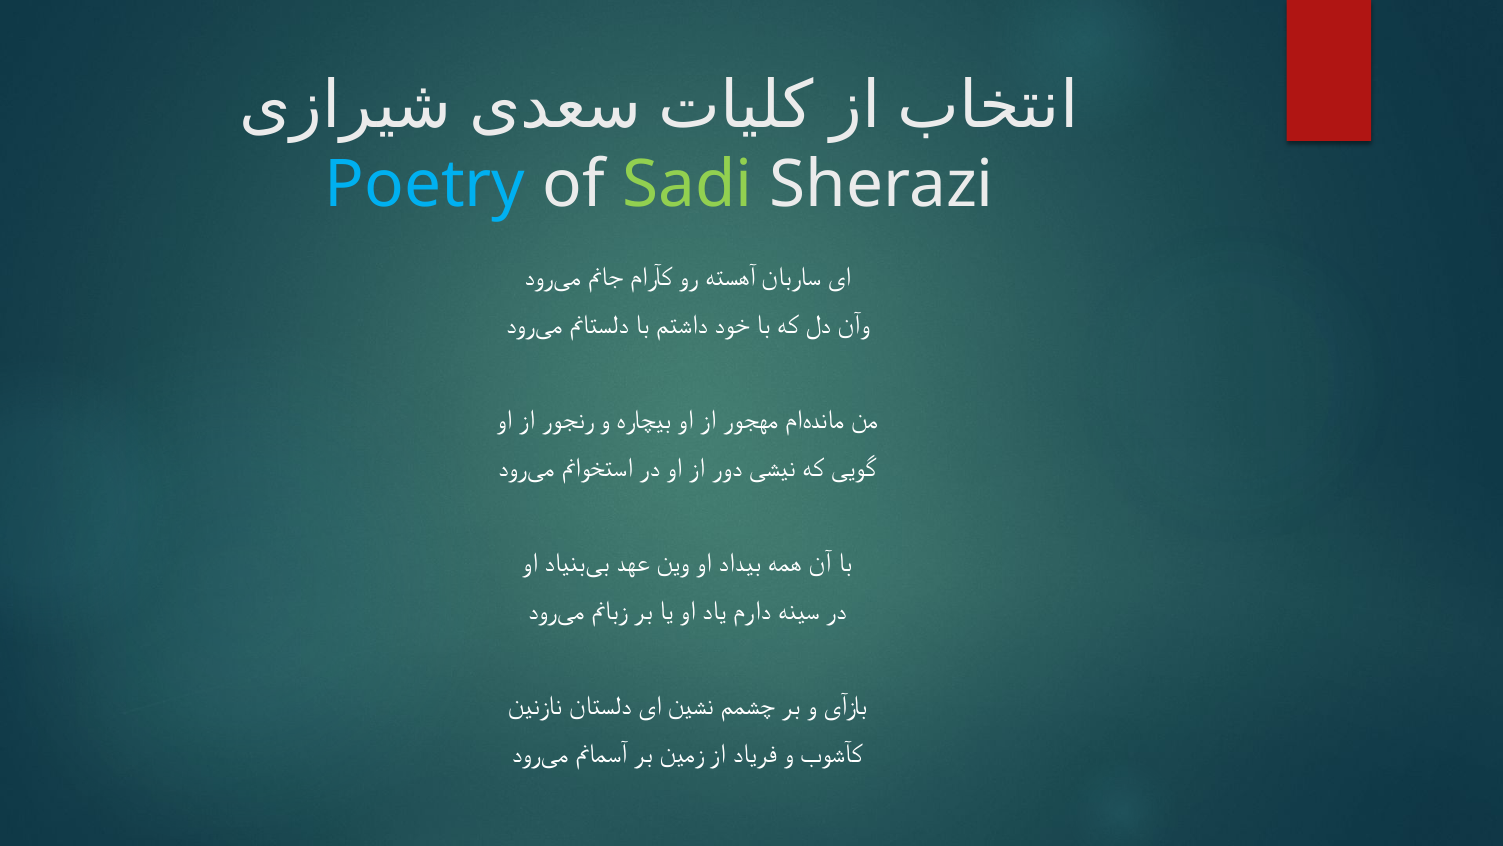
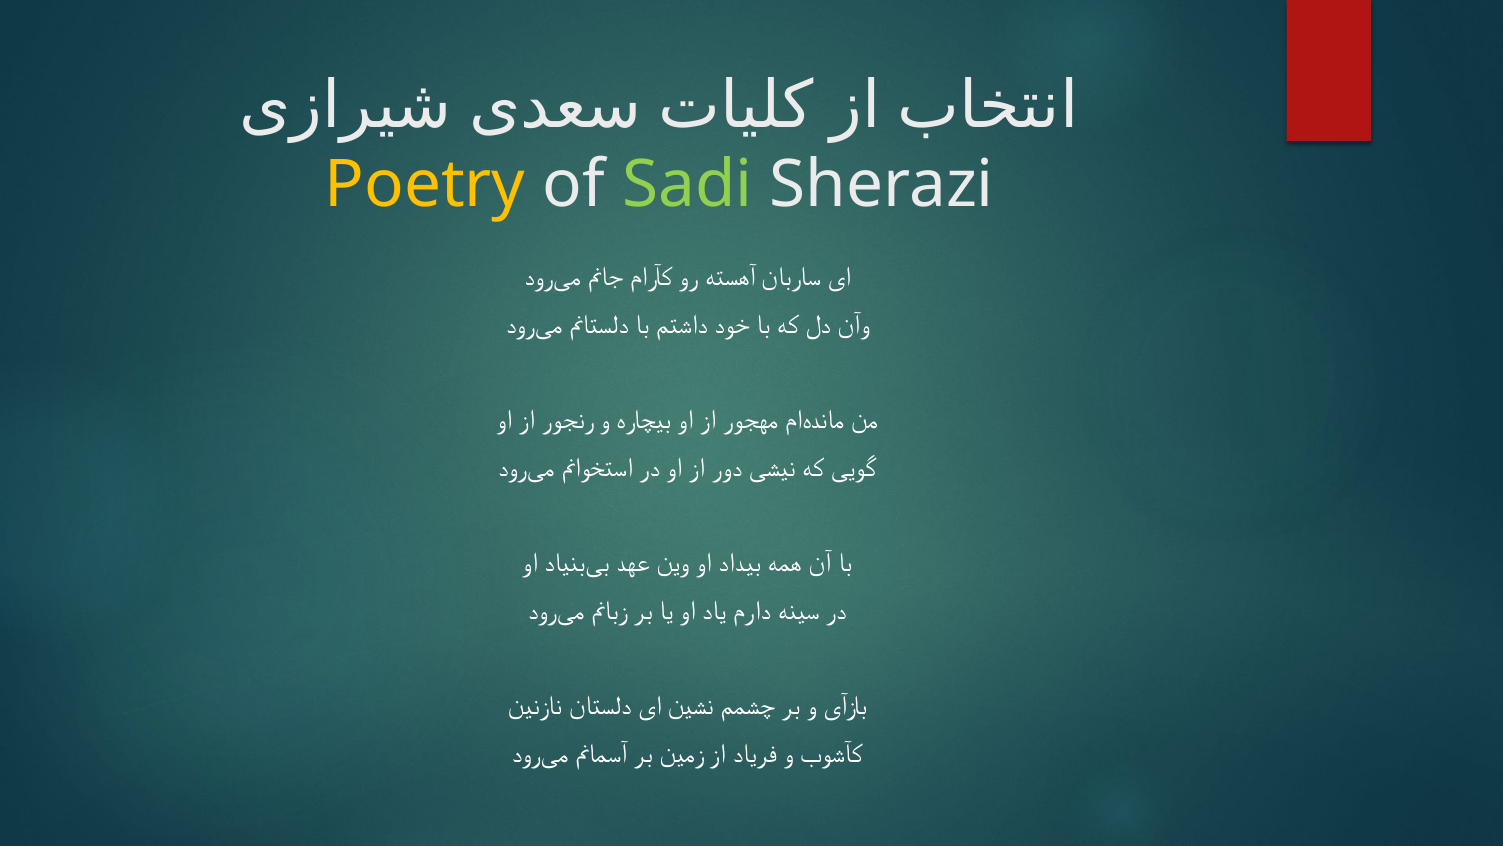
Poetry colour: light blue -> yellow (425, 184)
